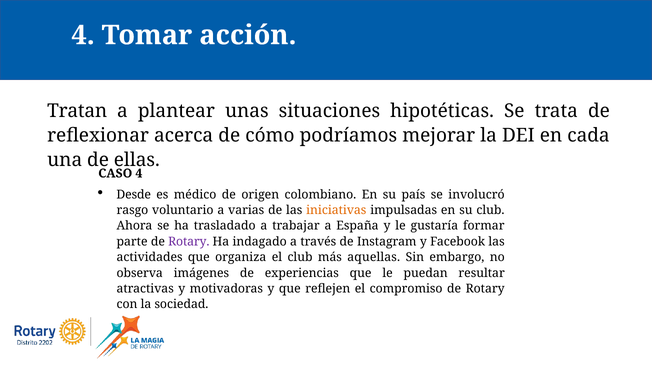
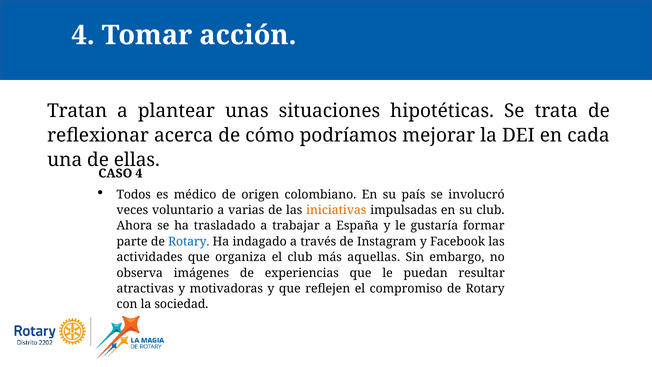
Desde: Desde -> Todos (134, 194)
rasgo: rasgo -> veces (132, 210)
Rotary colour: purple -> blue (189, 241)
